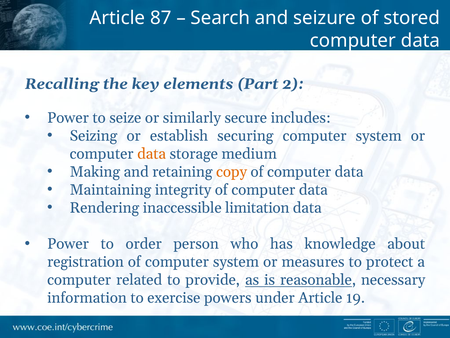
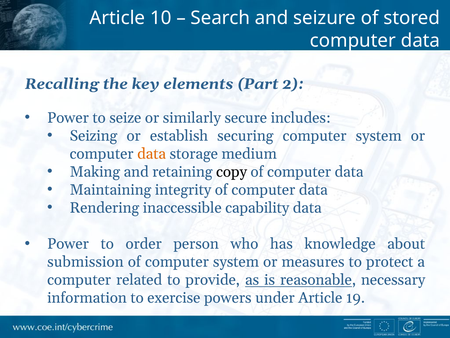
87: 87 -> 10 (161, 18)
copy colour: orange -> black (232, 172)
limitation: limitation -> capability (257, 208)
registration: registration -> submission (85, 262)
